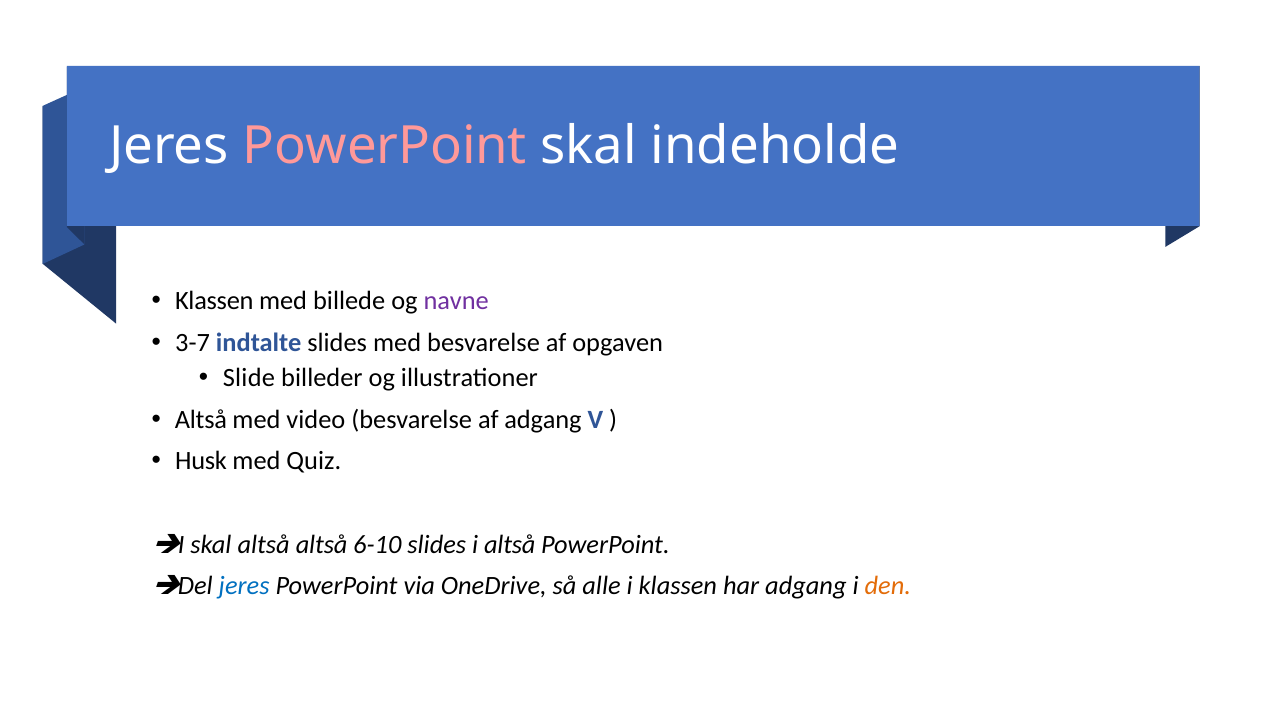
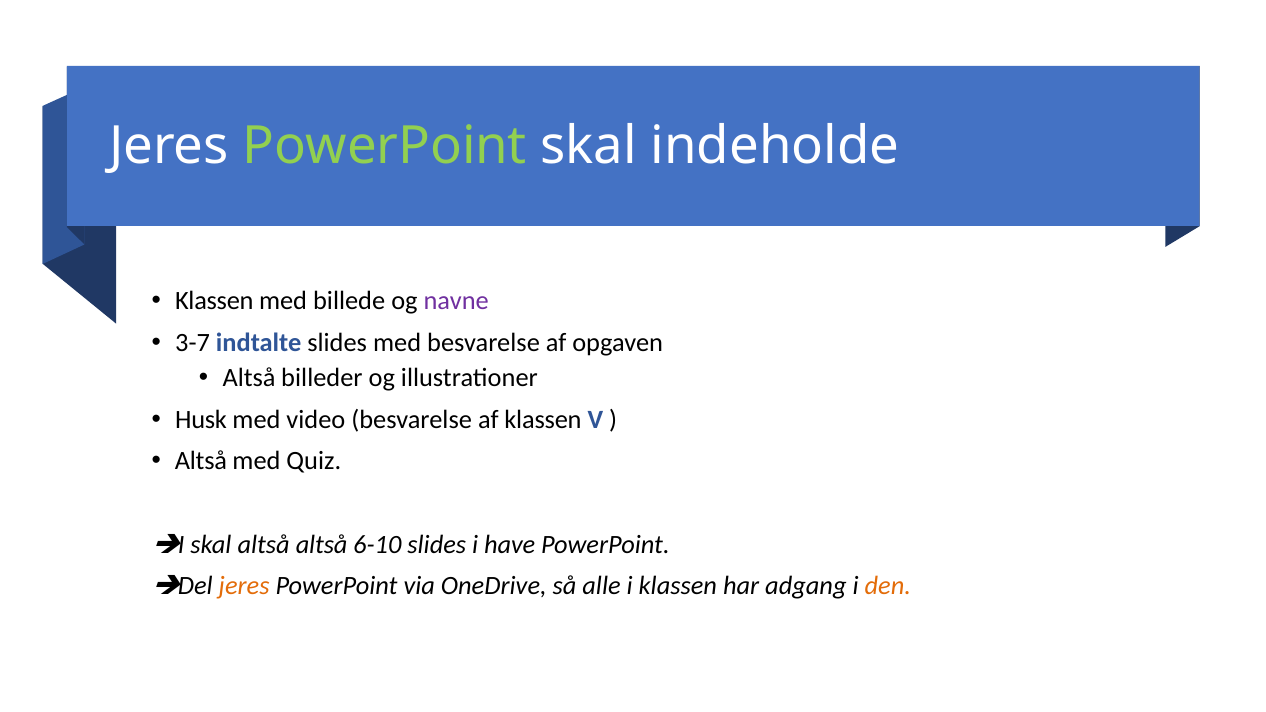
PowerPoint colour: pink -> light green (385, 146)
Slide: Slide -> Altså (249, 378)
Altså: Altså -> Husk (201, 419)
af adgang: adgang -> klassen (543, 419)
Husk: Husk -> Altså (201, 461)
i altså: altså -> have (510, 545)
jeres colour: blue -> orange (244, 586)
